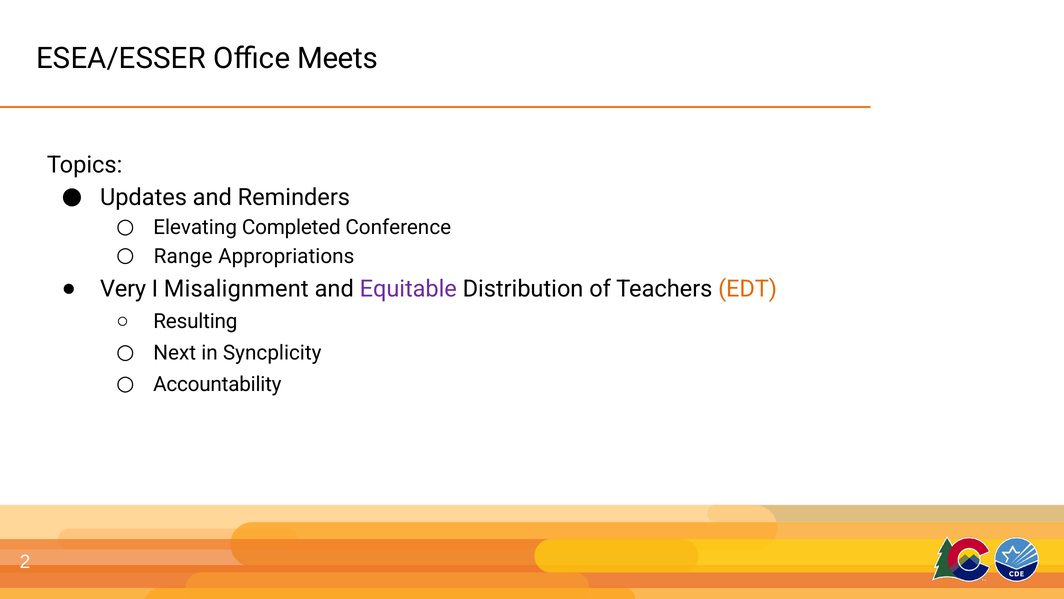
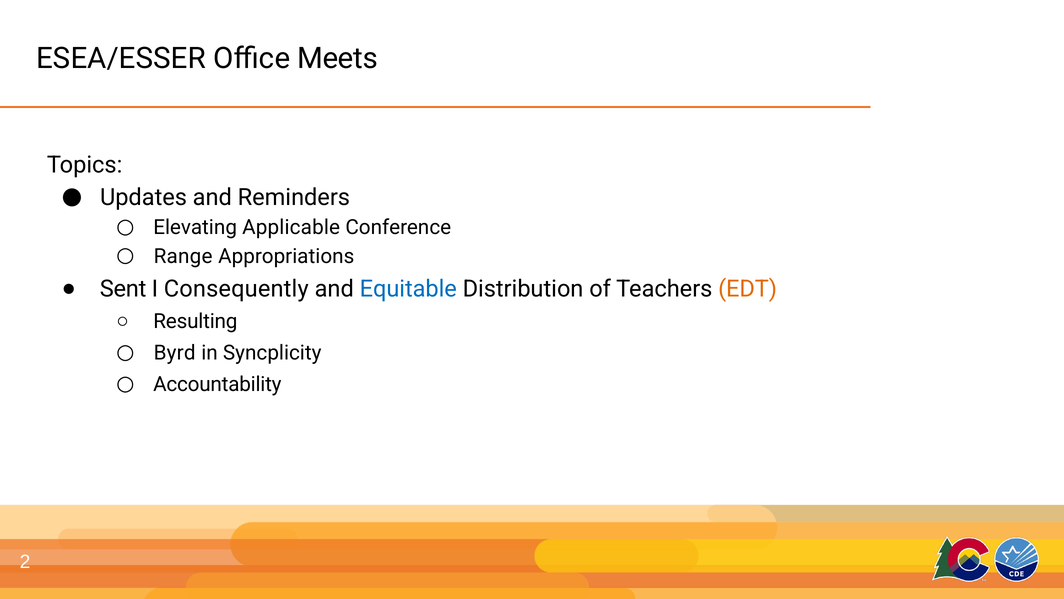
Completed: Completed -> Applicable (291, 227)
Very: Very -> Sent (123, 289)
Misalignment: Misalignment -> Consequently (236, 289)
Equitable colour: purple -> blue (408, 289)
Next: Next -> Byrd (175, 353)
